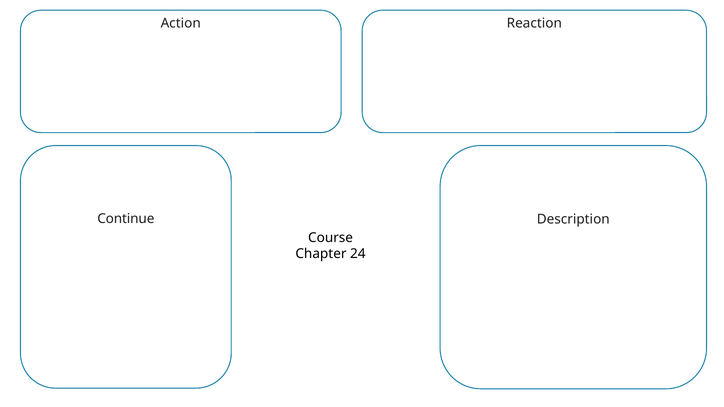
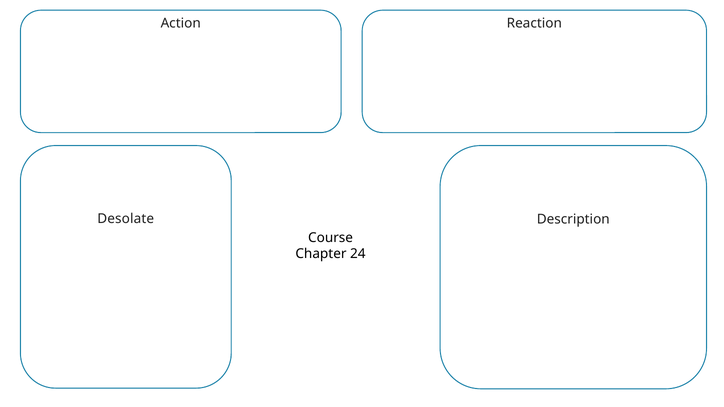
Continue: Continue -> Desolate (126, 219)
